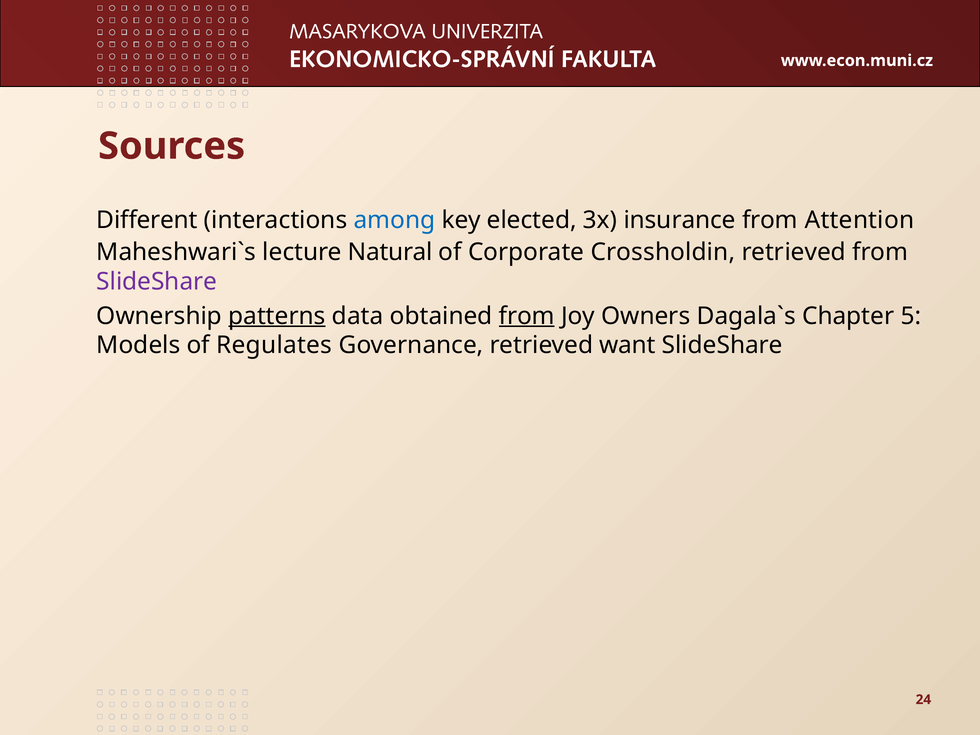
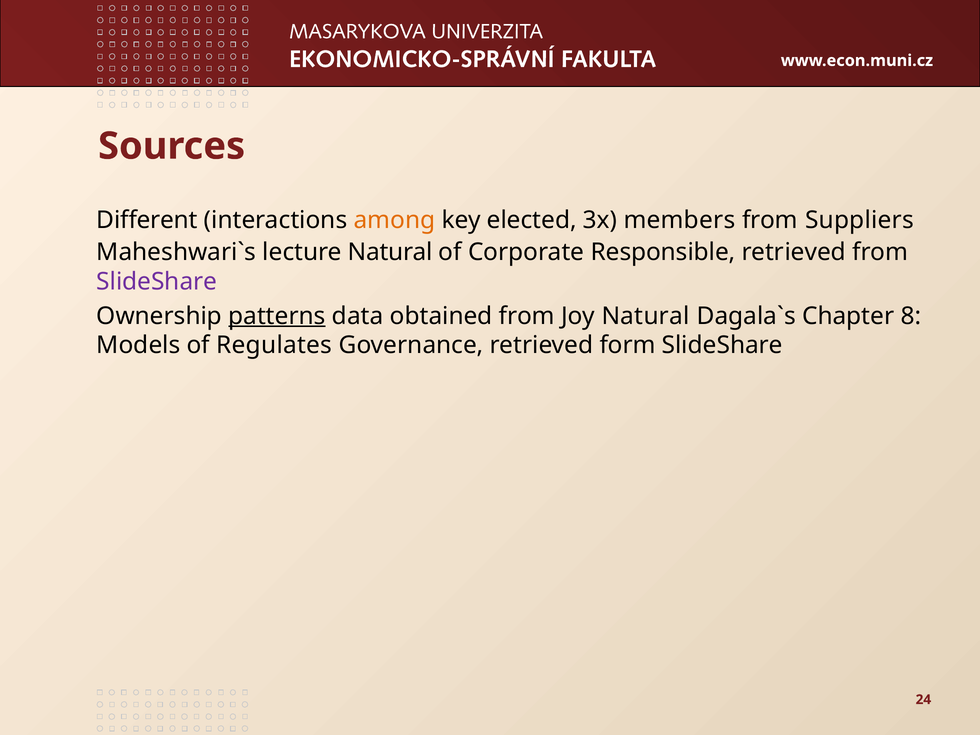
among colour: blue -> orange (395, 220)
insurance: insurance -> members (679, 220)
Attention: Attention -> Suppliers (860, 220)
Crossholdin: Crossholdin -> Responsible (663, 252)
from underline: present -> none (527, 316)
Joy Owners: Owners -> Natural (646, 316)
5: 5 -> 8 (911, 316)
want: want -> form (627, 345)
